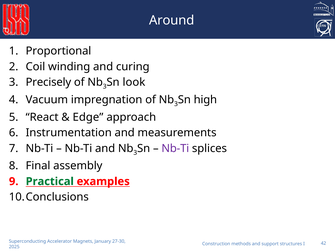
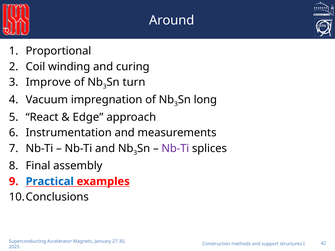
Precisely: Precisely -> Improve (48, 82)
look: look -> turn (134, 82)
high: high -> long (205, 100)
Practical colour: green -> blue (50, 182)
